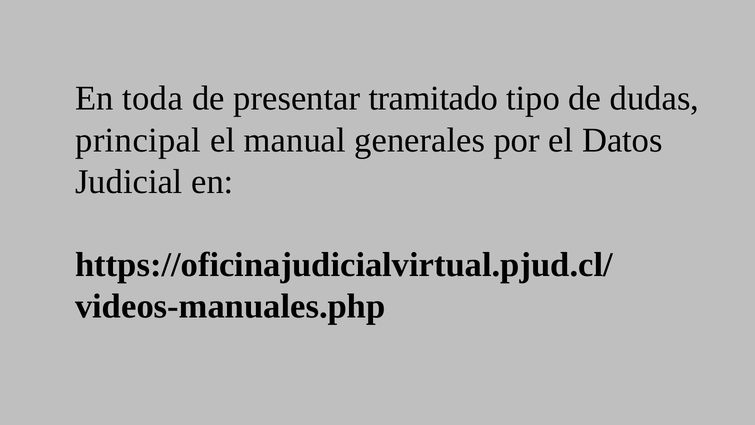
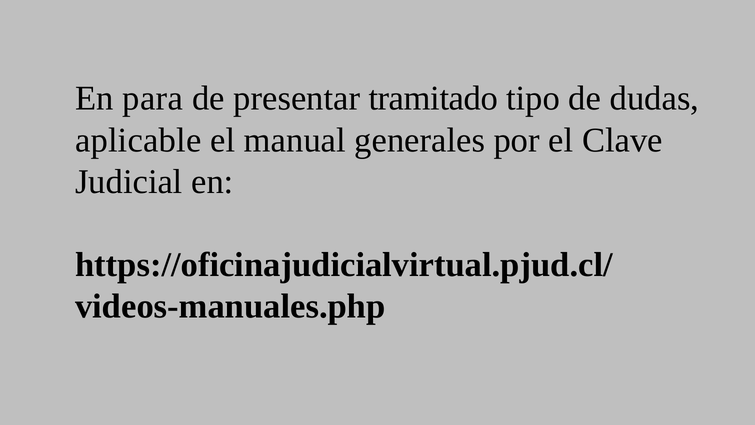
toda: toda -> para (153, 98)
principal: principal -> aplicable (138, 140)
Datos: Datos -> Clave (622, 140)
